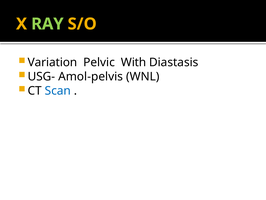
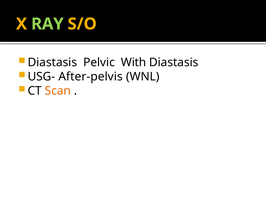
Variation: Variation -> Diastasis (52, 62)
Amol-pelvis: Amol-pelvis -> After-pelvis (91, 76)
Scan colour: blue -> orange (58, 91)
